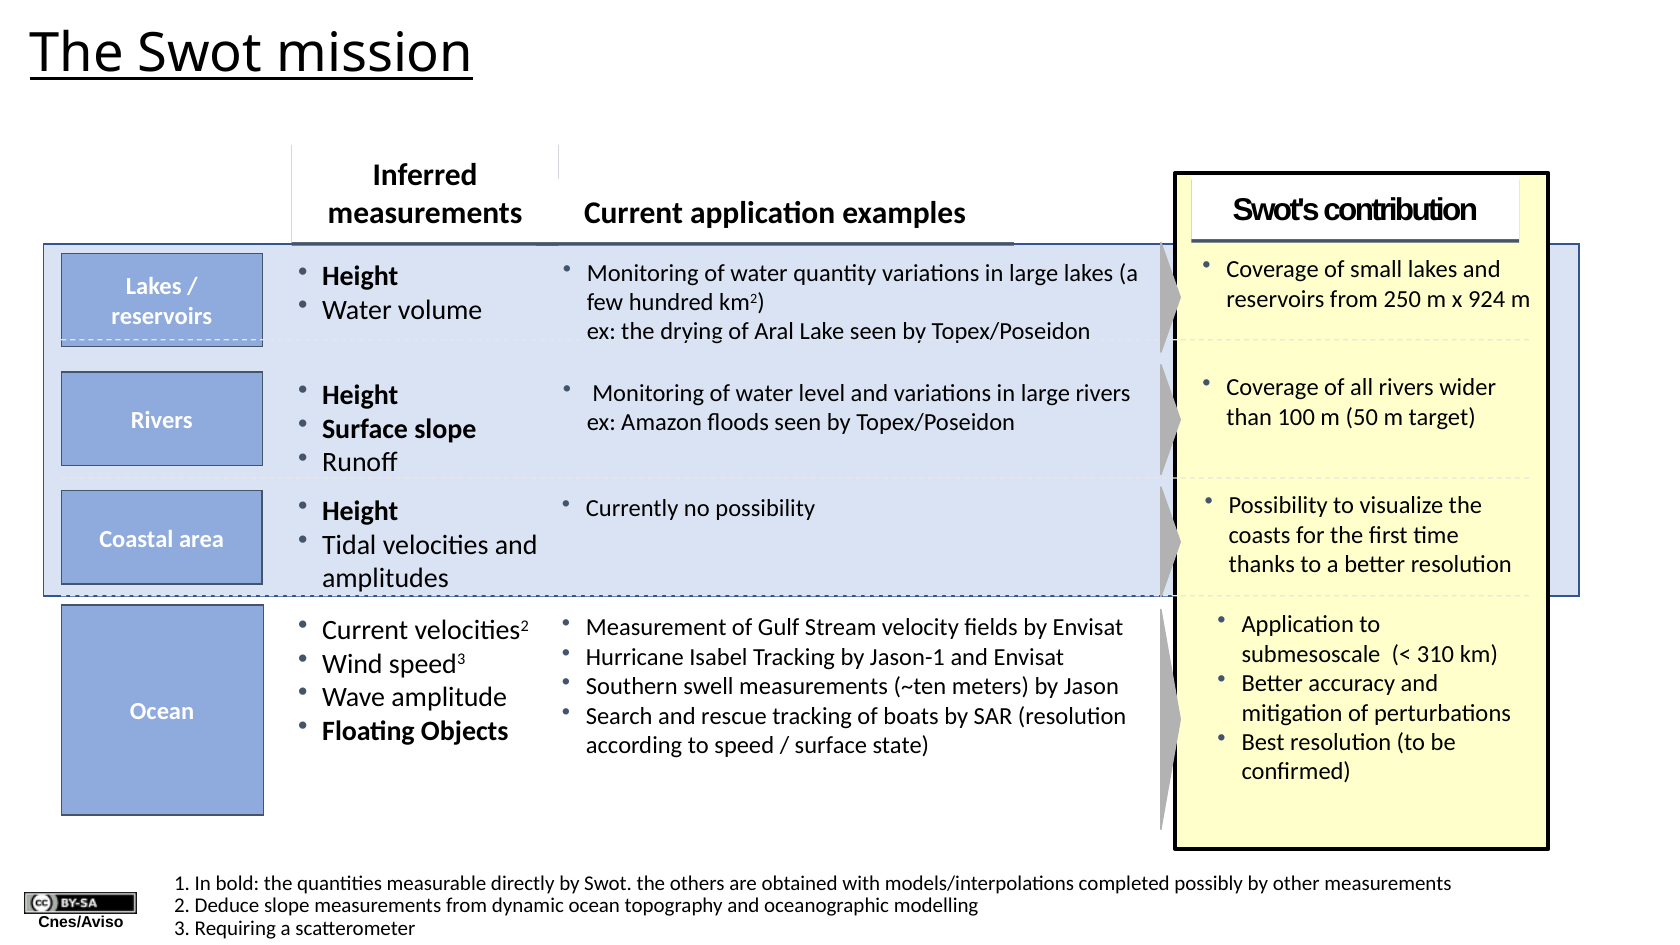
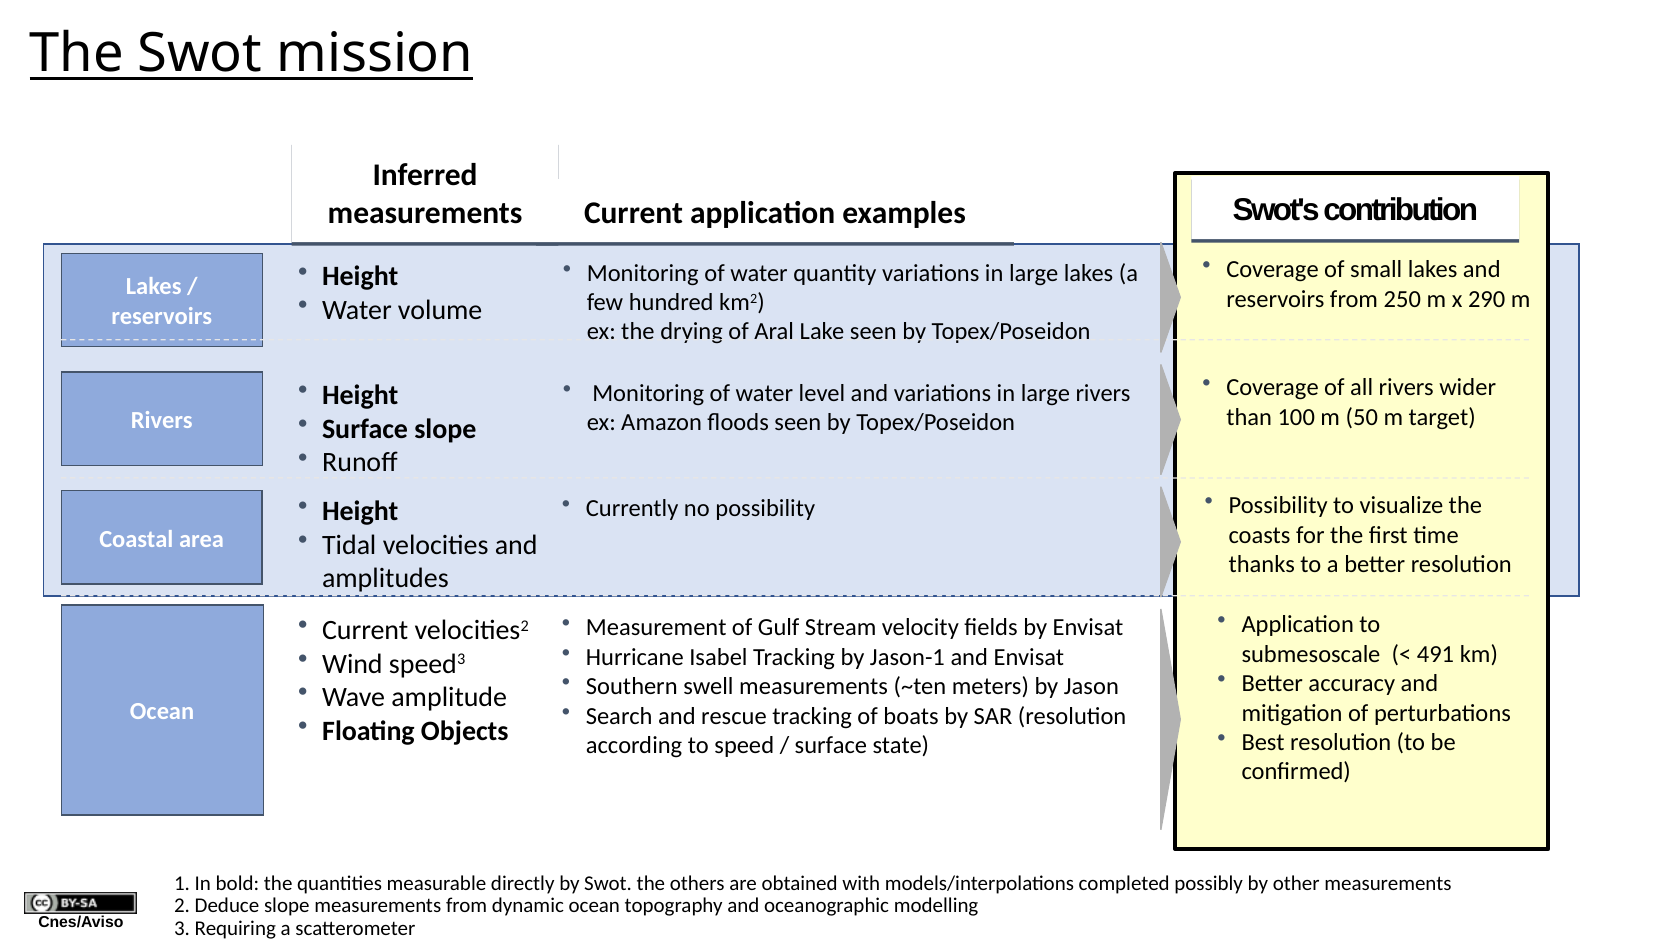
924: 924 -> 290 (1487, 299)
310: 310 -> 491 (1436, 654)
